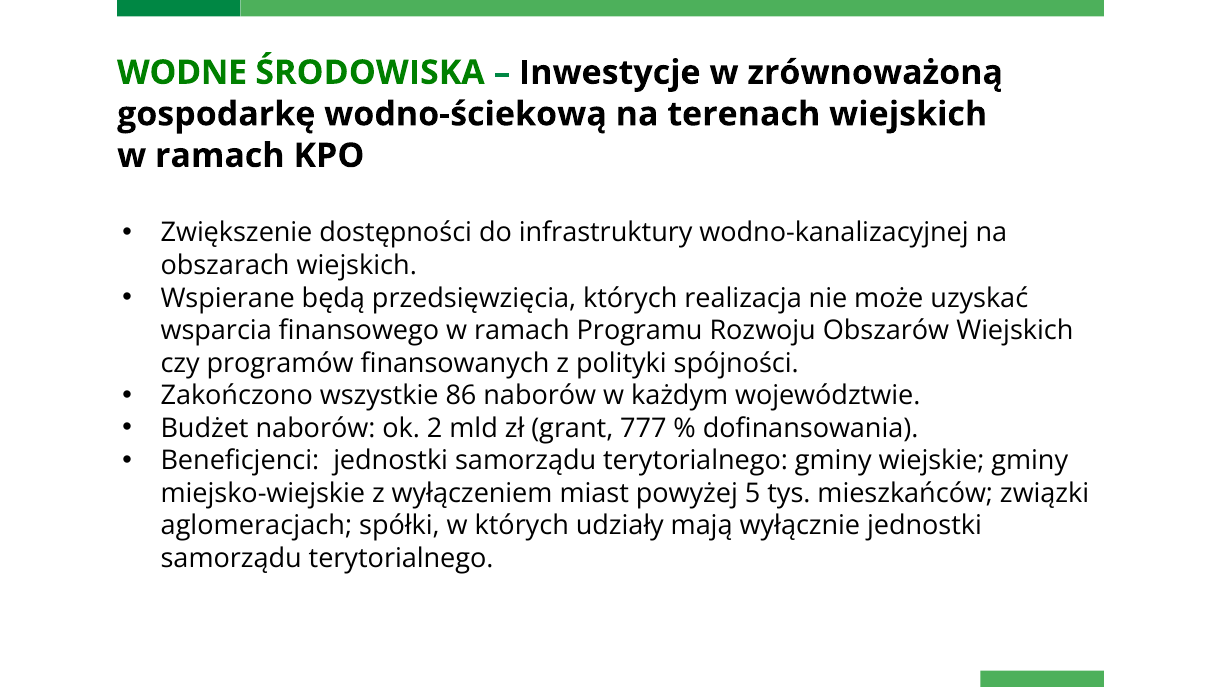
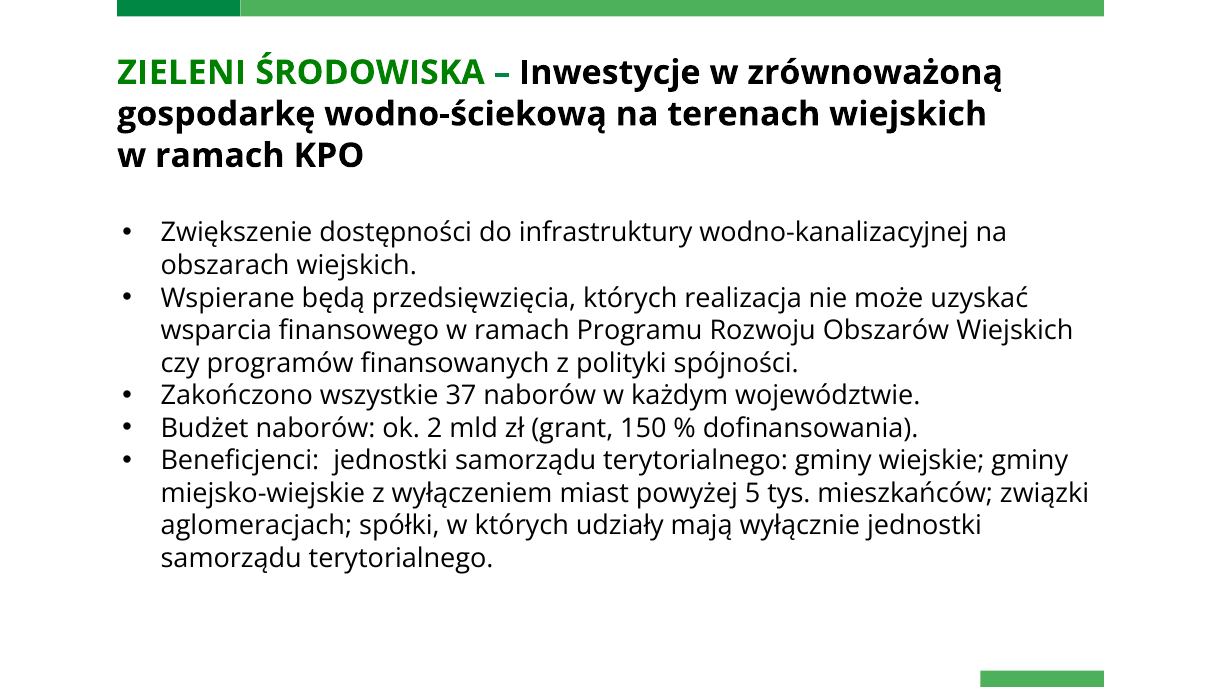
WODNE: WODNE -> ZIELENI (182, 73)
86: 86 -> 37 (461, 396)
777: 777 -> 150 (643, 428)
